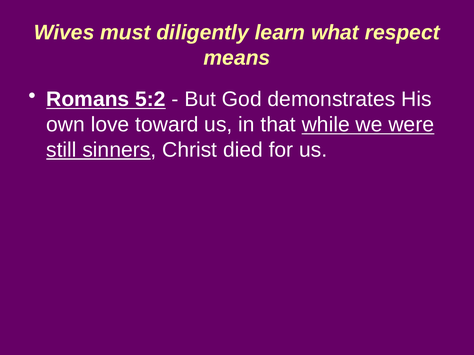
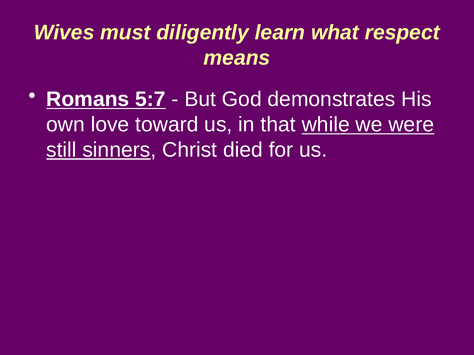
5:2: 5:2 -> 5:7 (150, 99)
